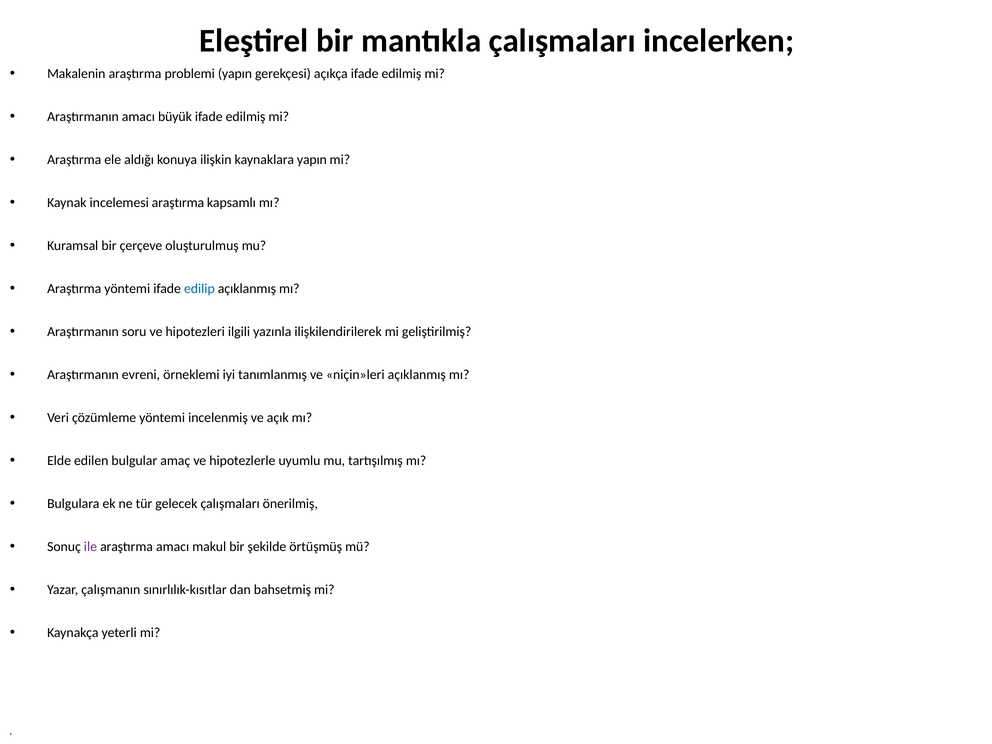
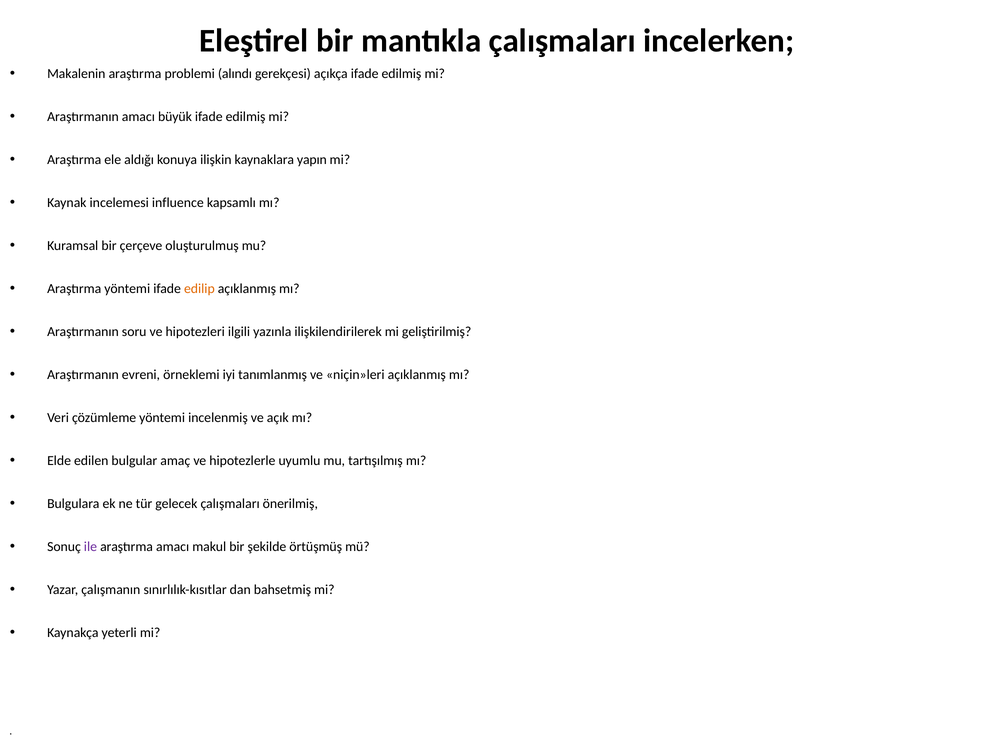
problemi yapın: yapın -> alındı (235, 74)
incelemesi araştırma: araştırma -> influence (178, 203)
edilip colour: blue -> orange (199, 289)
